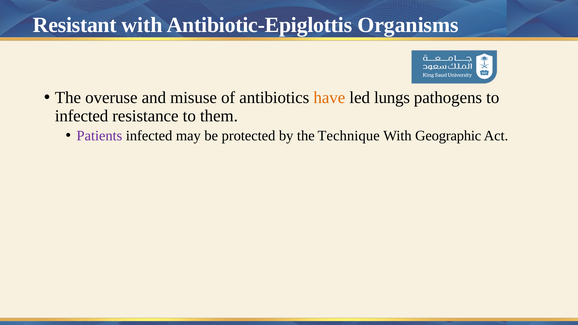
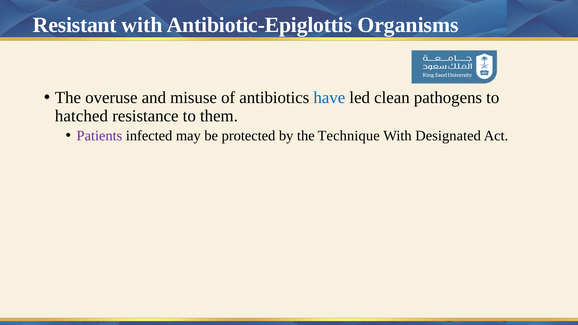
have colour: orange -> blue (329, 98)
lungs: lungs -> clean (392, 98)
infected: infected -> hatched (81, 116)
Geographic: Geographic -> Designated (448, 136)
